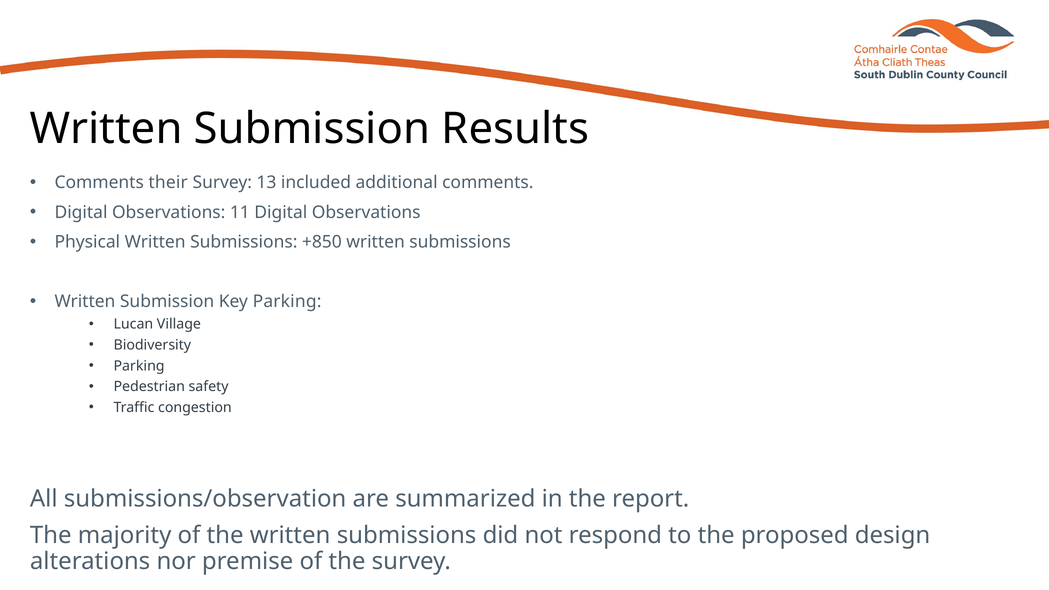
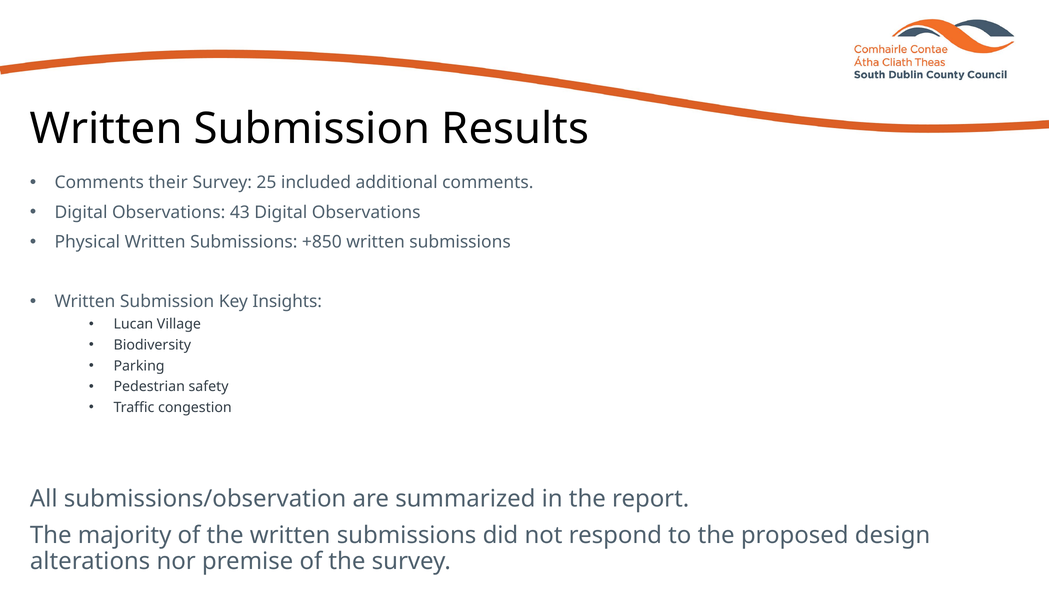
13: 13 -> 25 (266, 182)
11: 11 -> 43 (240, 212)
Key Parking: Parking -> Insights (287, 302)
